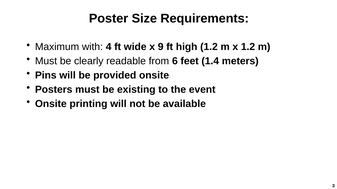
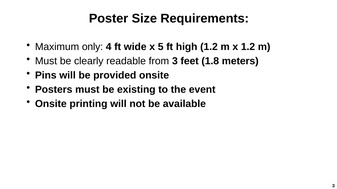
with: with -> only (92, 47)
9: 9 -> 5 (161, 47)
from 6: 6 -> 3 (175, 61)
1.4: 1.4 -> 1.8 (210, 61)
